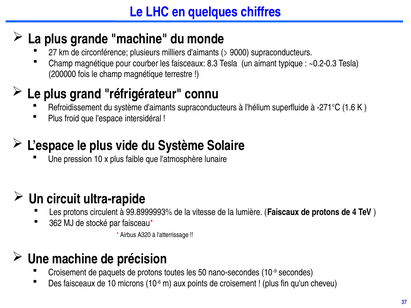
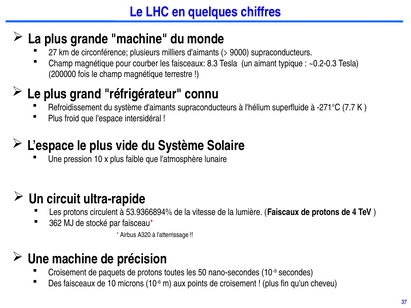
1.6: 1.6 -> 7.7 (349, 107)
99.8999993%: 99.8999993% -> 53.9366894% (149, 212)
